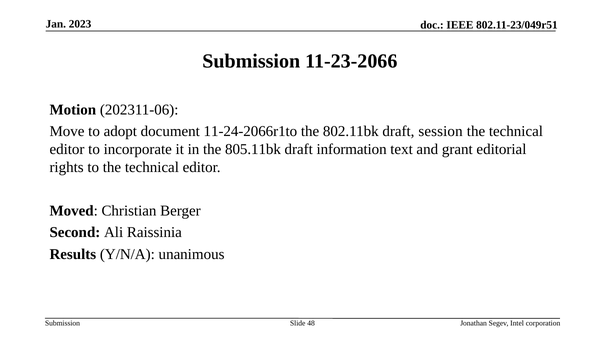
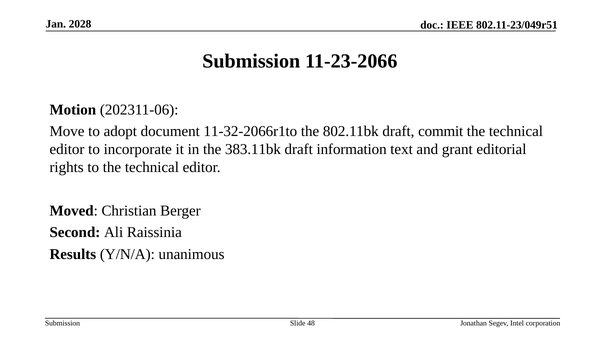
2023: 2023 -> 2028 (80, 24)
11-24-2066r1to: 11-24-2066r1to -> 11-32-2066r1to (250, 132)
session: session -> commit (441, 132)
805.11bk: 805.11bk -> 383.11bk (253, 150)
